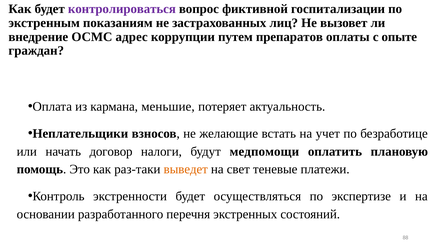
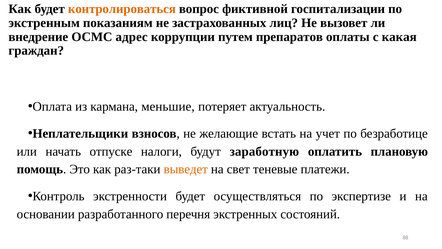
контролироваться colour: purple -> orange (122, 9)
опыте: опыте -> какая (399, 37)
договор: договор -> отпуске (111, 151)
медпомощи: медпомощи -> заработную (264, 151)
